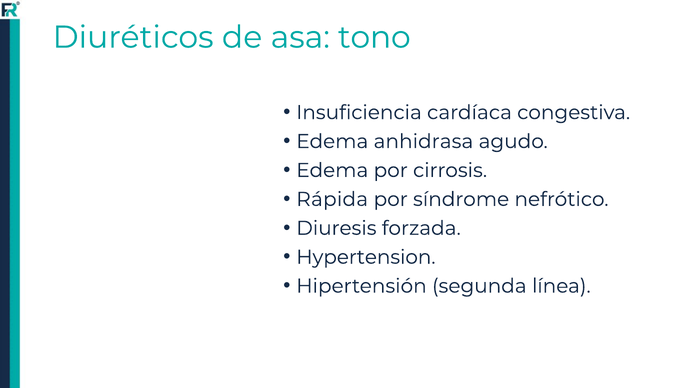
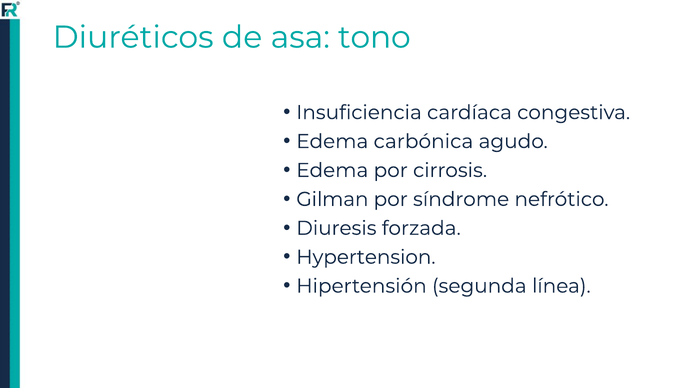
anhidrasa: anhidrasa -> carbónica (423, 141)
Rápida: Rápida -> Gilman (332, 199)
